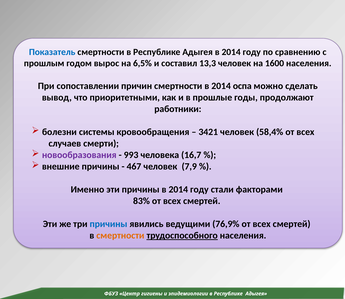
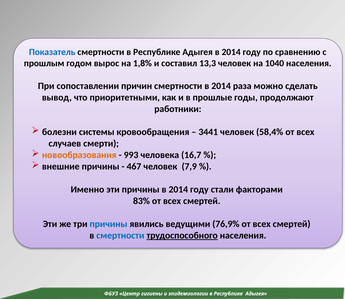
6,5%: 6,5% -> 1,8% (142, 63)
1600: 1600 -> 1040 (275, 63)
оспа: оспа -> раза (242, 86)
3421: 3421 -> 3441 (208, 132)
новообразования colour: purple -> orange (79, 155)
смертности colour: orange -> blue (120, 235)
